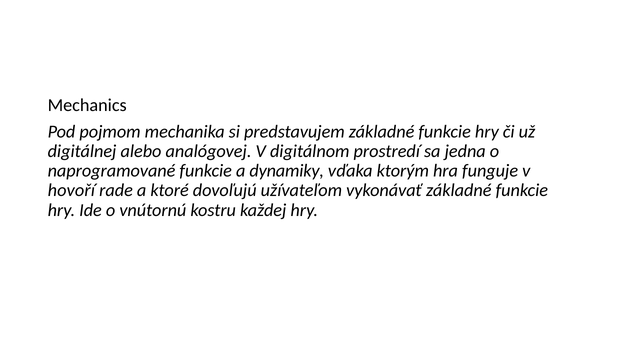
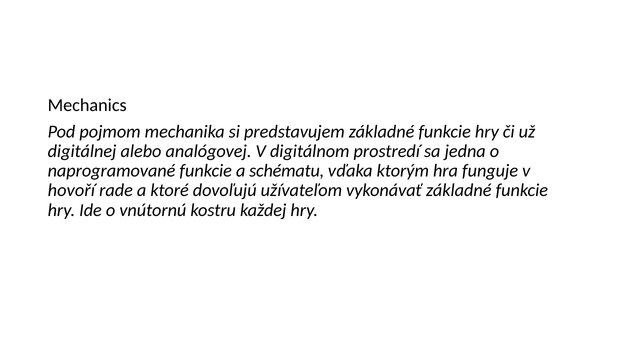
dynamiky: dynamiky -> schématu (287, 171)
